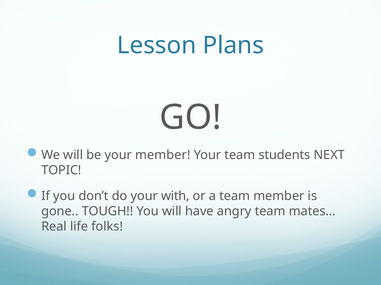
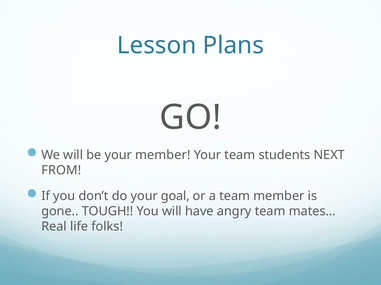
TOPIC: TOPIC -> FROM (61, 171)
with: with -> goal (175, 196)
